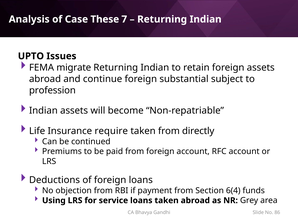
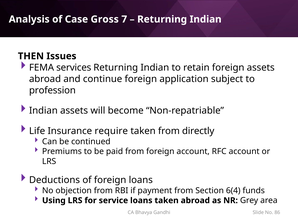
These: These -> Gross (105, 19)
UPTO: UPTO -> THEN (31, 56)
migrate: migrate -> services (74, 68)
substantial: substantial -> application (184, 79)
